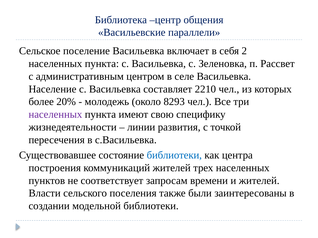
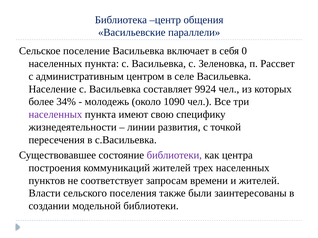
2: 2 -> 0 (244, 51)
2210: 2210 -> 9924 (205, 89)
20%: 20% -> 34% (66, 102)
8293: 8293 -> 1090 (174, 102)
библиотеки colour: blue -> purple (174, 155)
